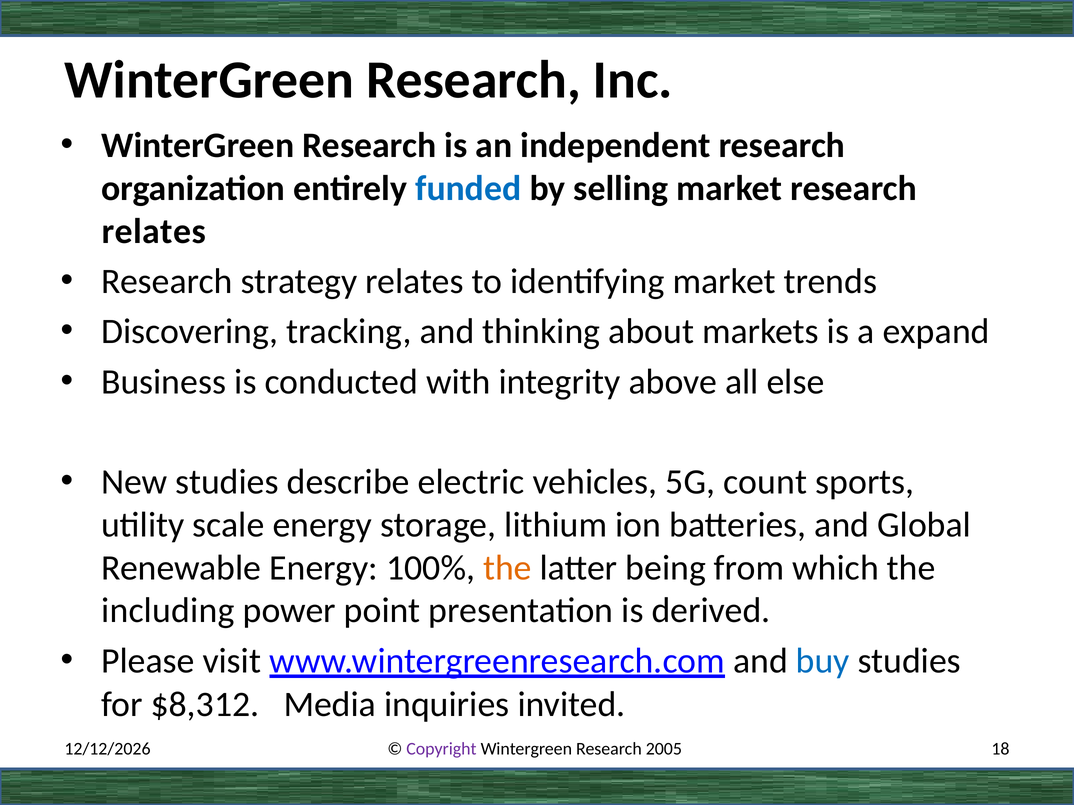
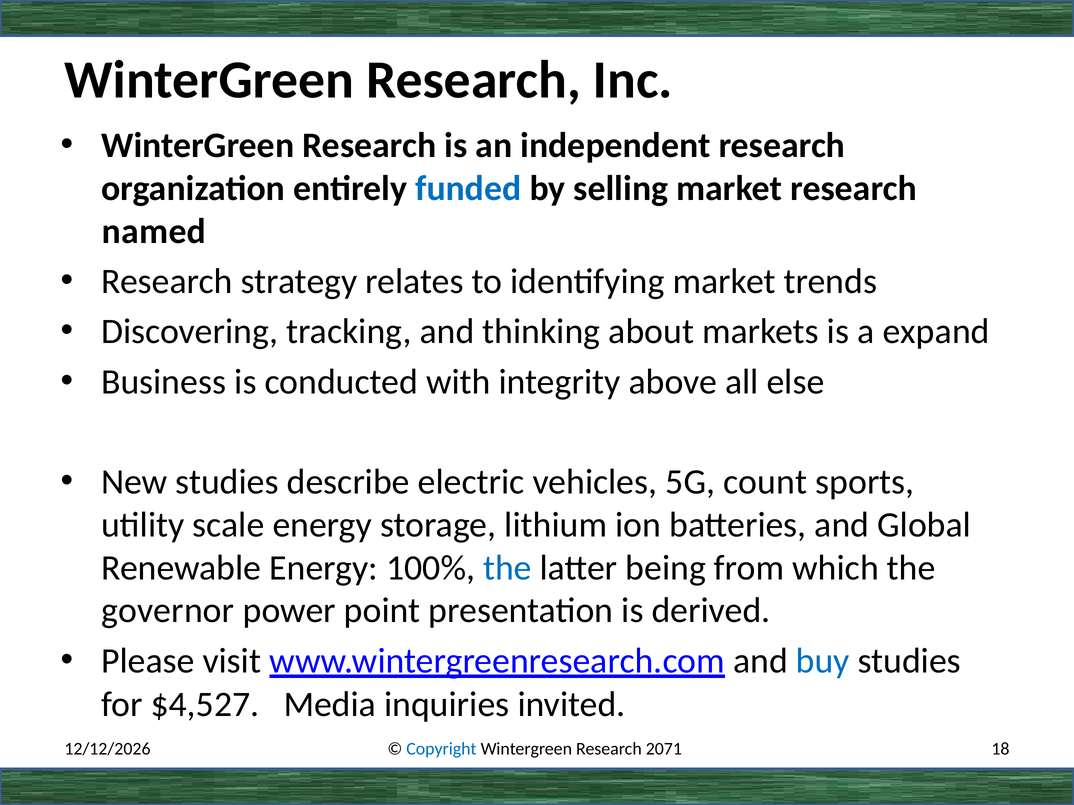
relates: relates -> named (154, 232)
the colour: orange -> blue (507, 568)
including: including -> governor (168, 611)
$8,312: $8,312 -> $4,527 (205, 705)
Copyright colour: purple -> blue (441, 749)
2005: 2005 -> 2071 (664, 749)
